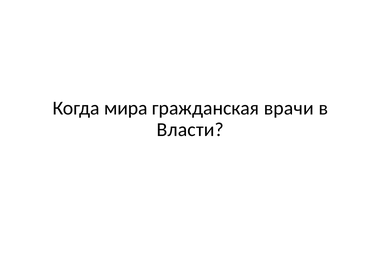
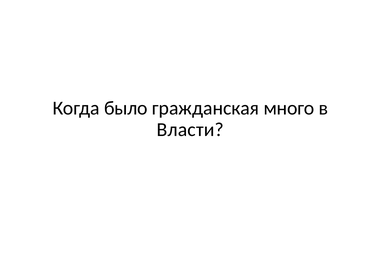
мира: мира -> было (126, 108)
врачи: врачи -> много (289, 108)
